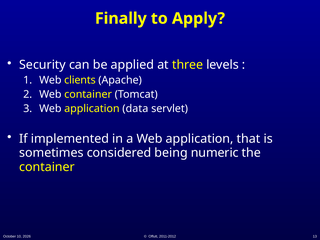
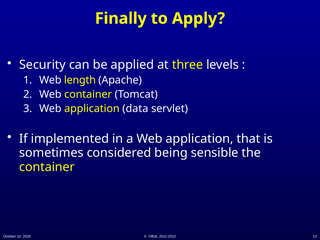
clients: clients -> length (80, 80)
numeric: numeric -> sensible (215, 153)
